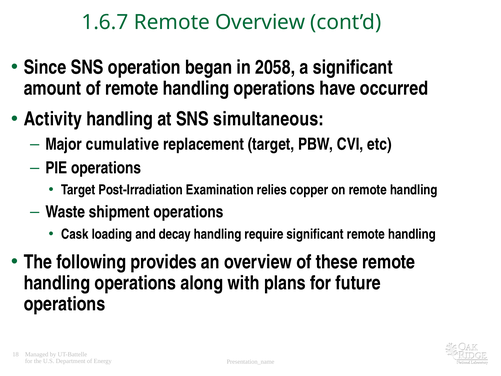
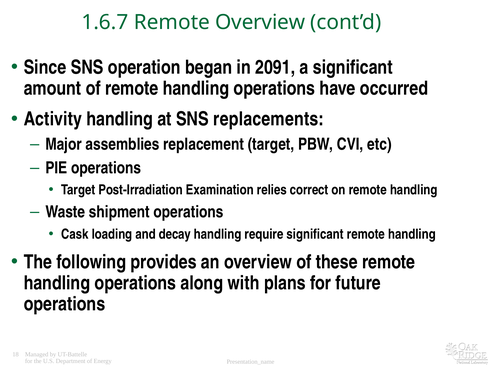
2058: 2058 -> 2091 (275, 67)
simultaneous: simultaneous -> replacements (269, 119)
cumulative: cumulative -> assemblies (123, 144)
copper: copper -> correct (309, 190)
